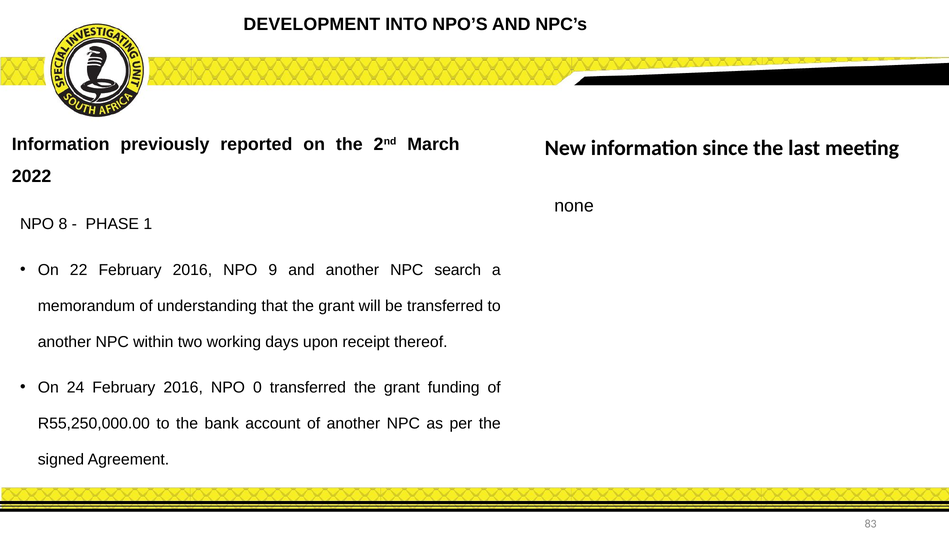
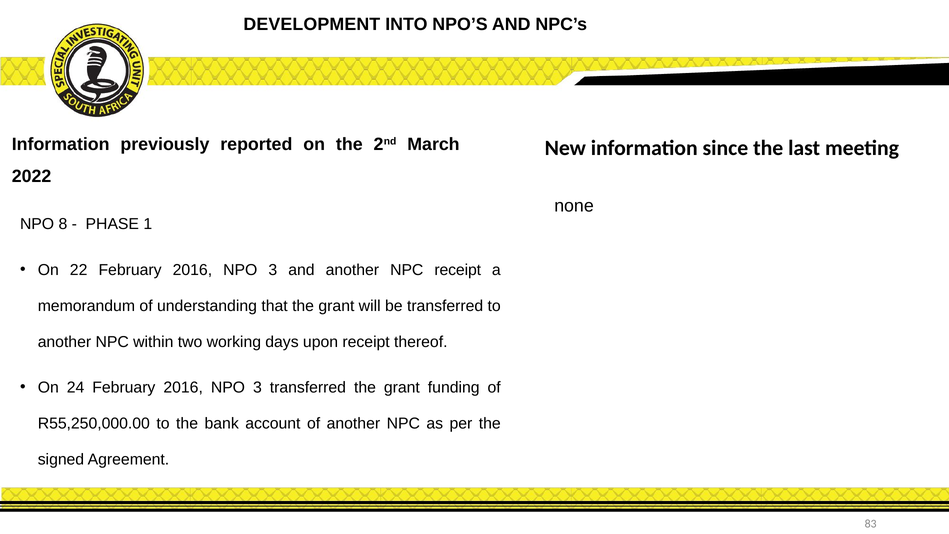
9: 9 -> 3 (273, 270)
NPC search: search -> receipt (458, 270)
0: 0 -> 3 (257, 388)
